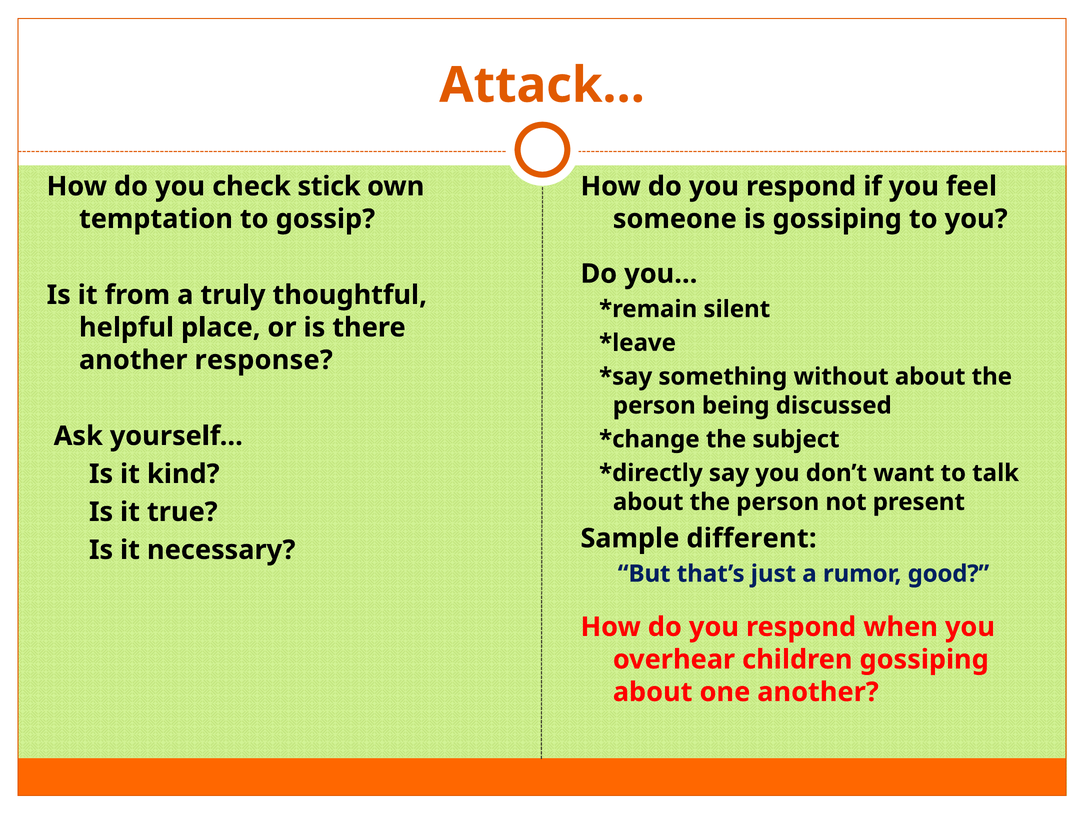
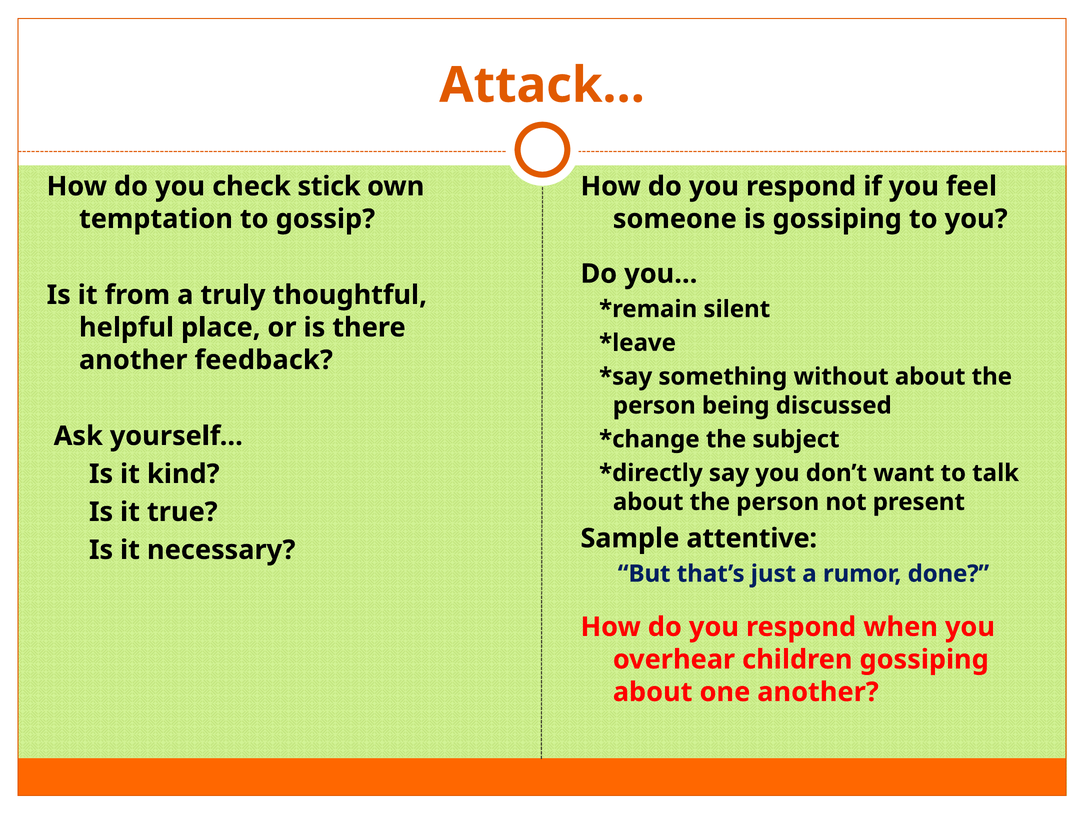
response: response -> feedback (264, 360)
different: different -> attentive (752, 538)
good: good -> done (948, 574)
